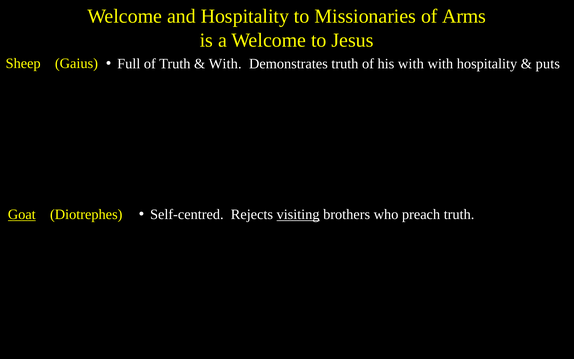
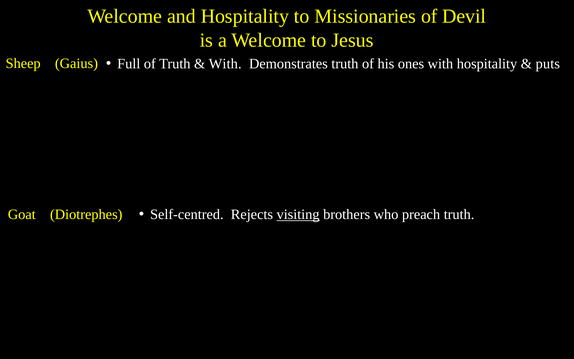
Arms: Arms -> Devil (464, 16)
his with: with -> ones (411, 64)
Goat underline: present -> none (22, 214)
